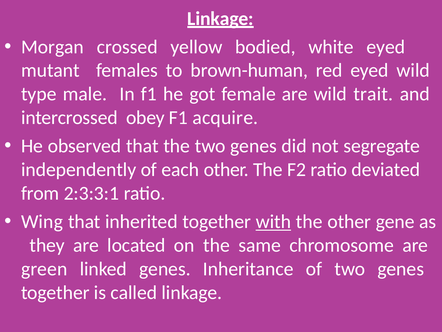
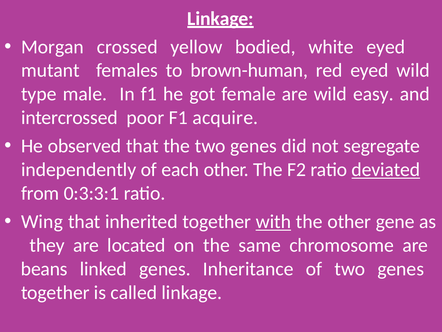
trait: trait -> easy (373, 94)
obey: obey -> poor (145, 118)
deviated underline: none -> present (386, 169)
2:3:3:1: 2:3:3:1 -> 0:3:3:1 (91, 193)
green: green -> beans (44, 268)
